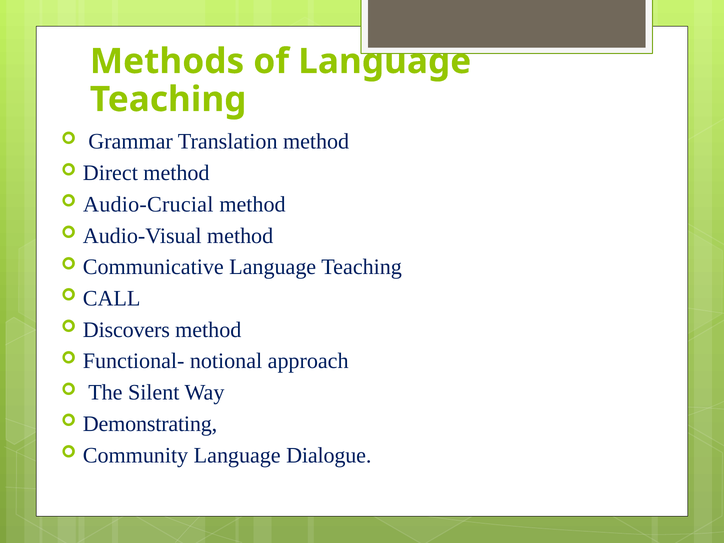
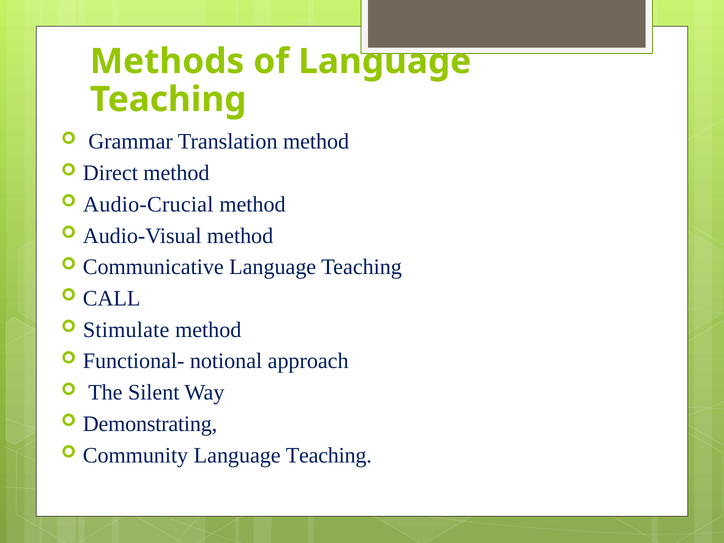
Discovers: Discovers -> Stimulate (126, 330)
Community Language Dialogue: Dialogue -> Teaching (329, 455)
